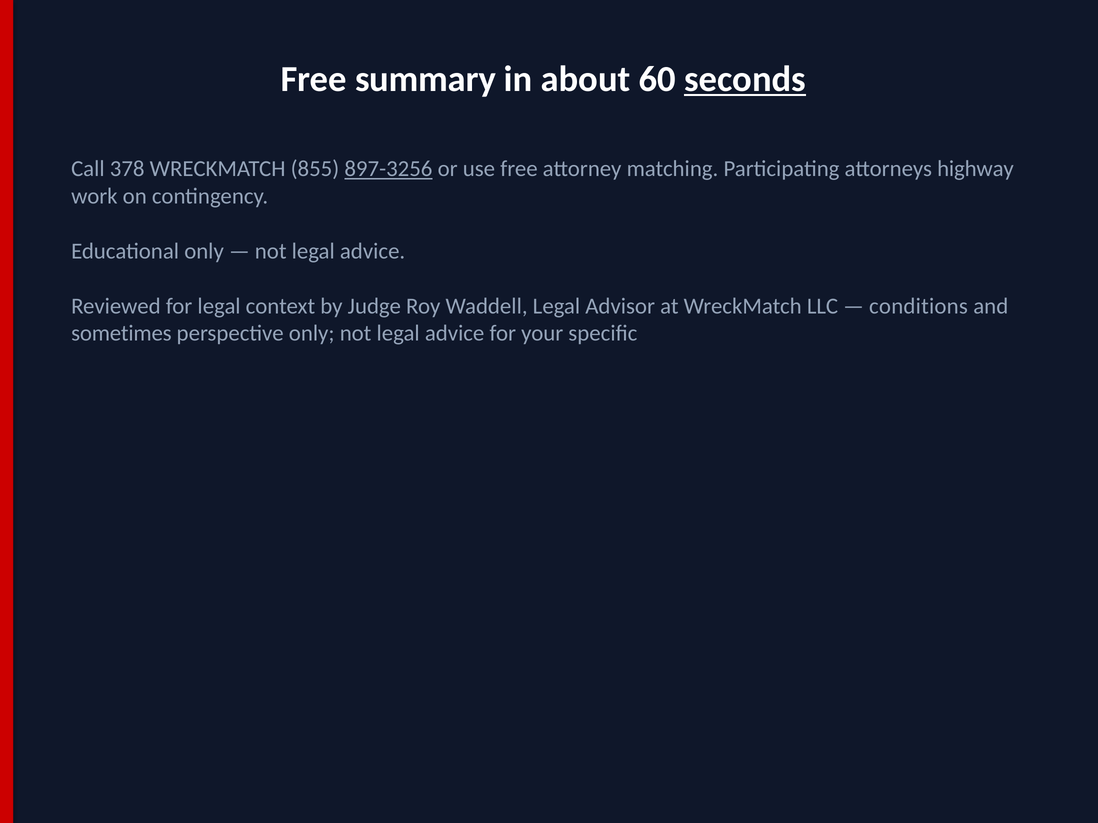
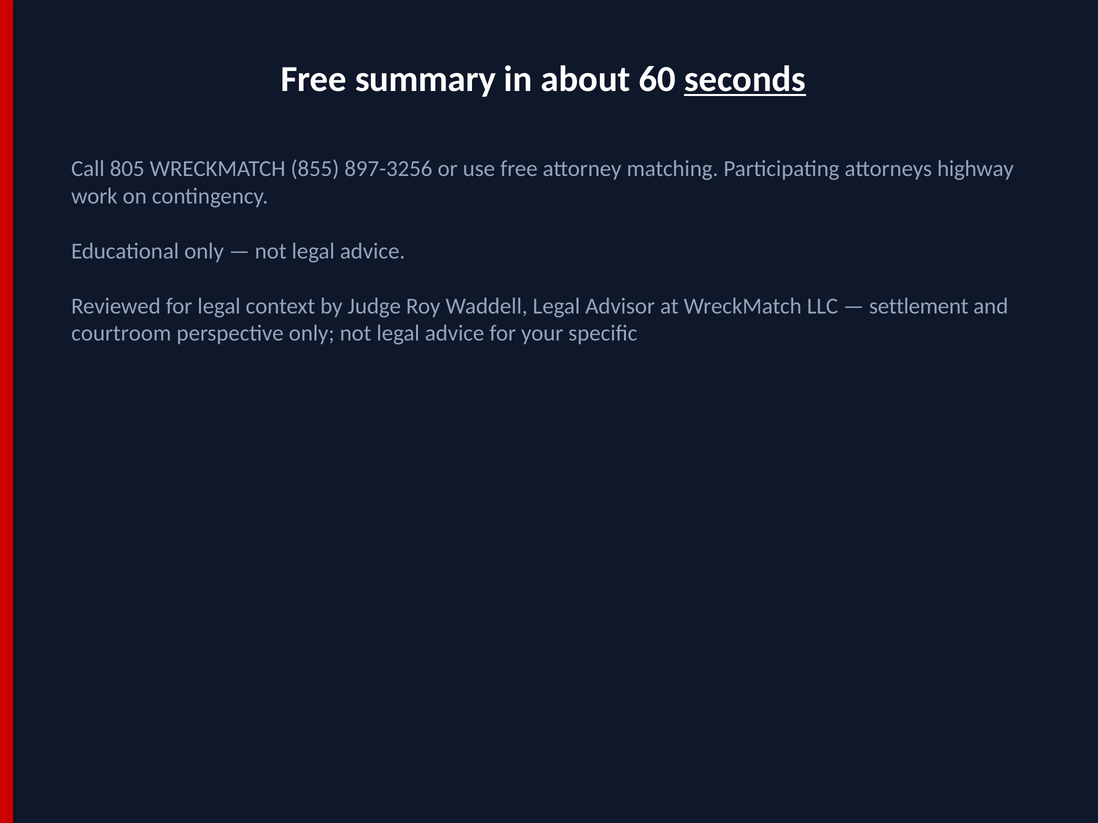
378: 378 -> 805 (127, 169)
897-3256 underline: present -> none (388, 169)
conditions: conditions -> settlement (919, 306)
sometimes: sometimes -> courtroom (121, 334)
